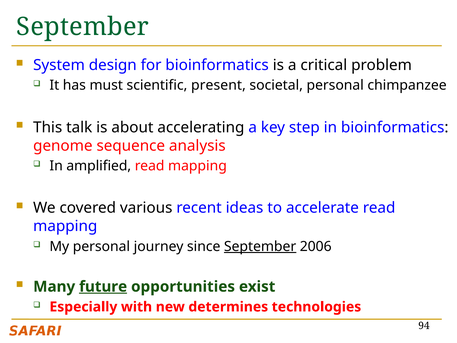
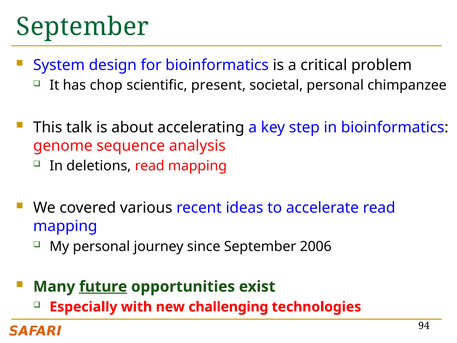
must: must -> chop (106, 85)
amplified: amplified -> deletions (99, 166)
September underline: present -> none (260, 246)
determines: determines -> challenging (228, 307)
